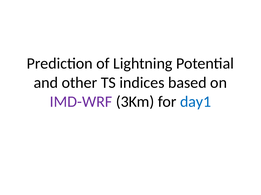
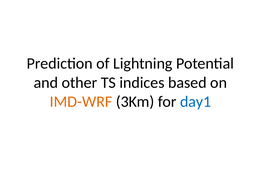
IMD-WRF colour: purple -> orange (81, 102)
